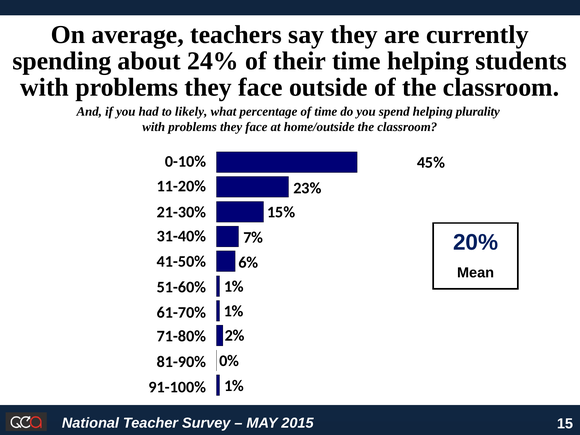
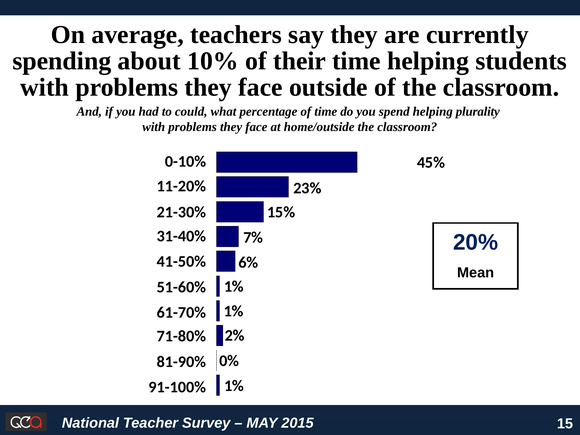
24%: 24% -> 10% (213, 61)
likely: likely -> could (191, 112)
